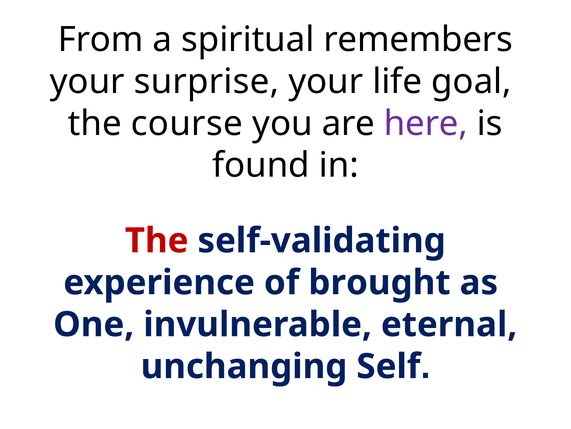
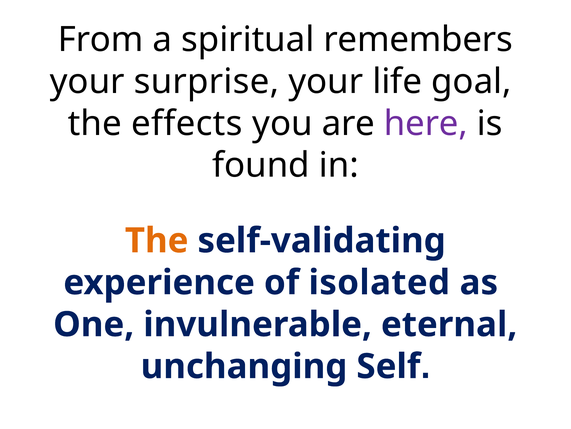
course: course -> effects (187, 123)
The colour: red -> orange (157, 240)
brought: brought -> isolated (379, 282)
